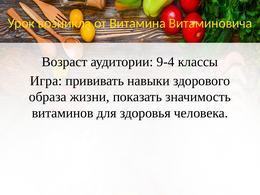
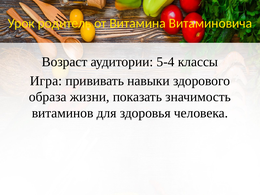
возникла: возникла -> родитель (65, 23)
9-4: 9-4 -> 5-4 (166, 62)
